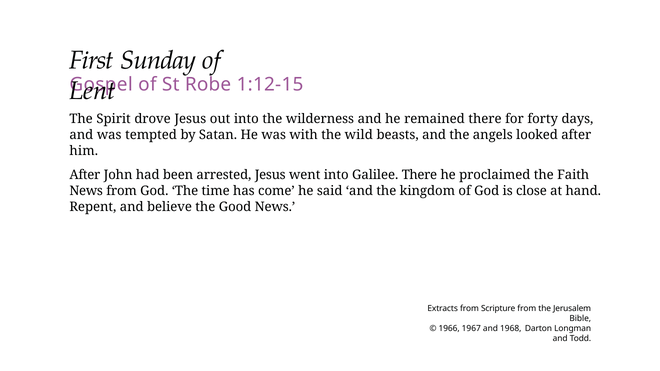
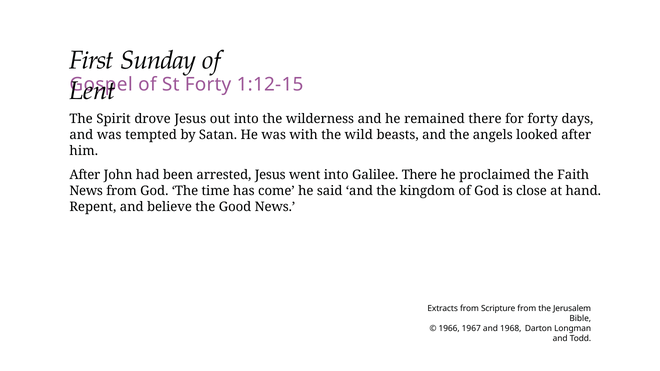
St Robe: Robe -> Forty (208, 85)
